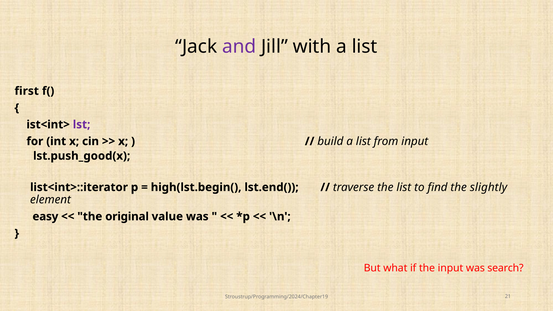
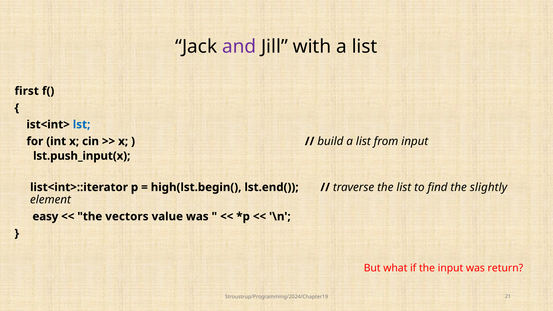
lst colour: purple -> blue (82, 125)
lst.push_good(x: lst.push_good(x -> lst.push_input(x (82, 156)
original: original -> vectors (127, 217)
search: search -> return (505, 268)
